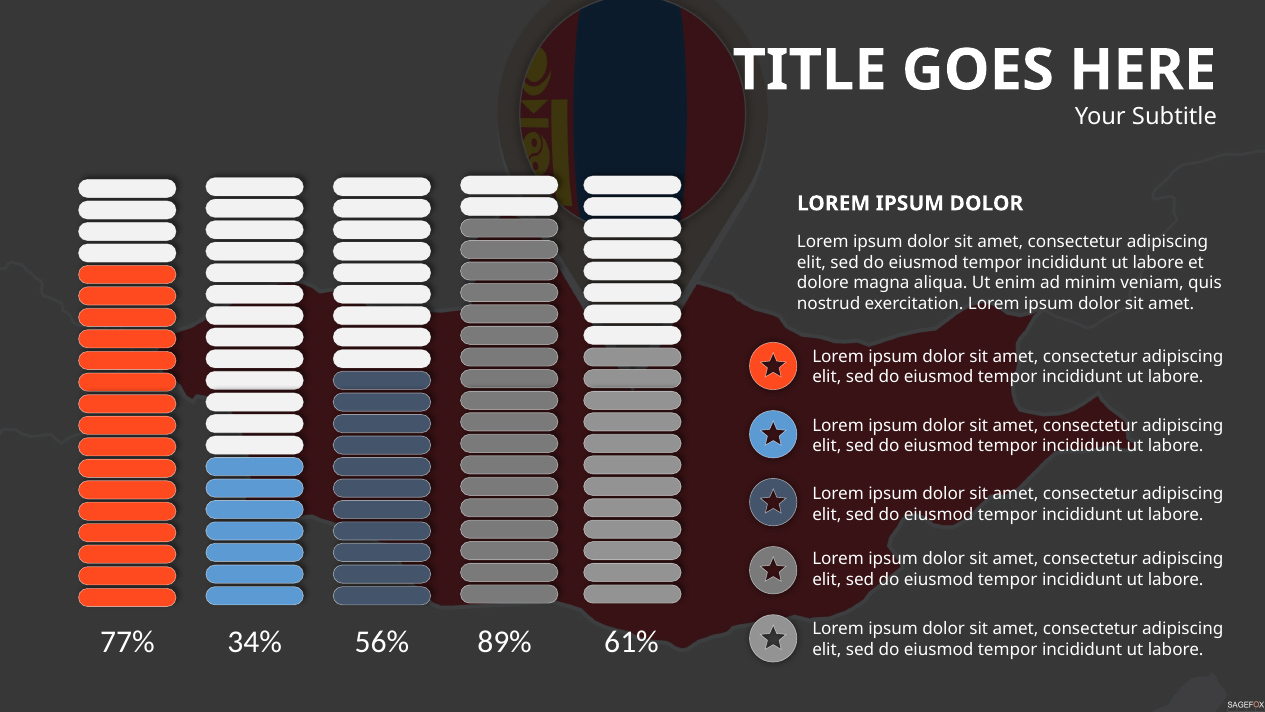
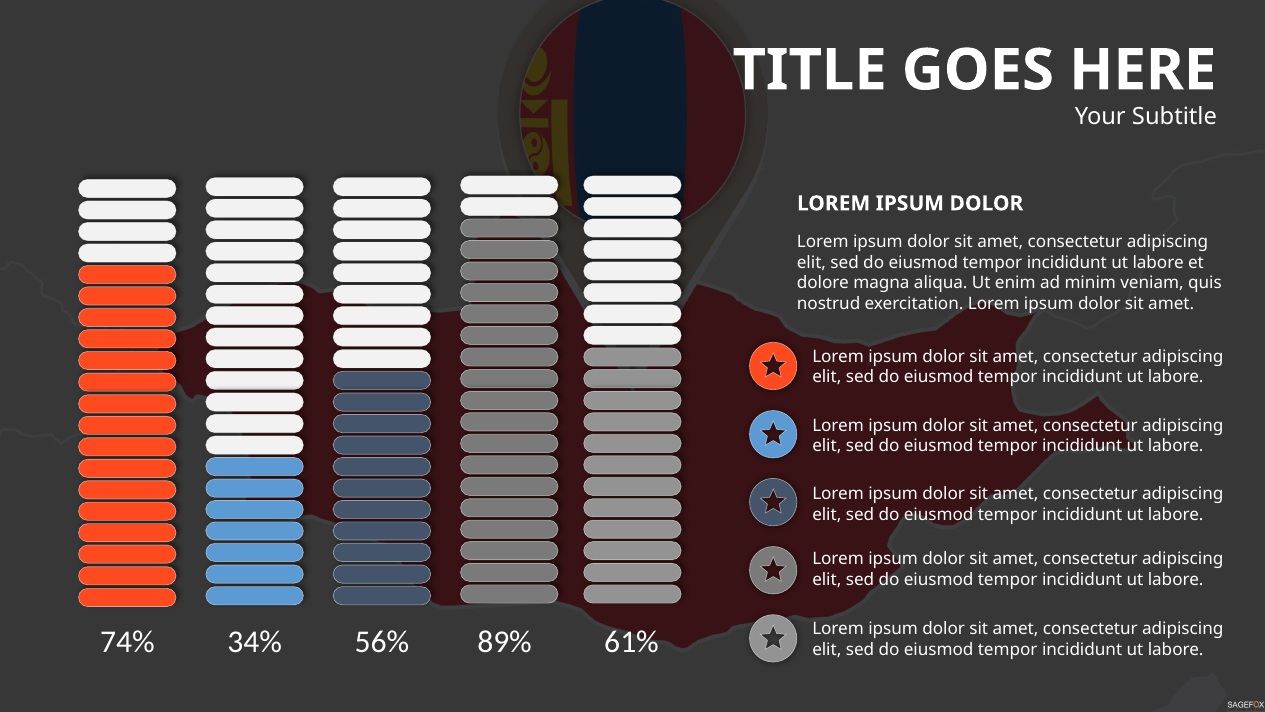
77%: 77% -> 74% (127, 641)
